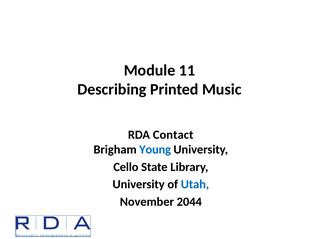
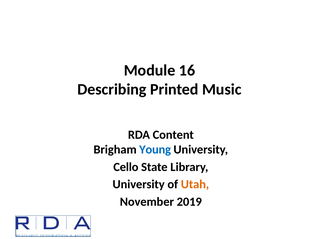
11: 11 -> 16 (187, 70)
Contact: Contact -> Content (173, 135)
Utah colour: blue -> orange (195, 185)
2044: 2044 -> 2019 (189, 202)
